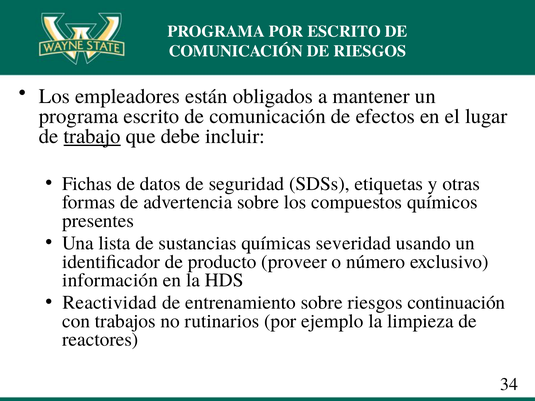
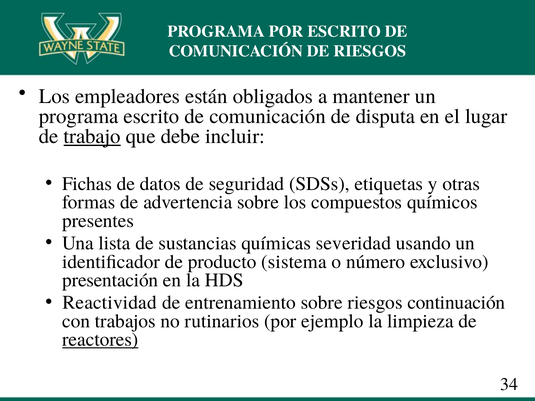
efectos: efectos -> disputa (385, 116)
proveer: proveer -> sistema (294, 262)
información: información -> presentación (110, 280)
reactores underline: none -> present (100, 340)
